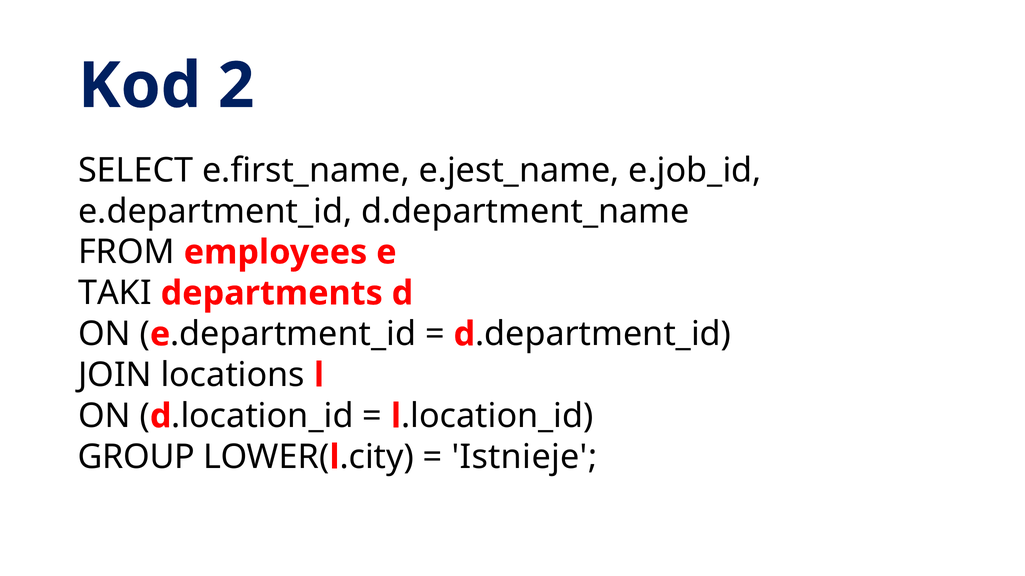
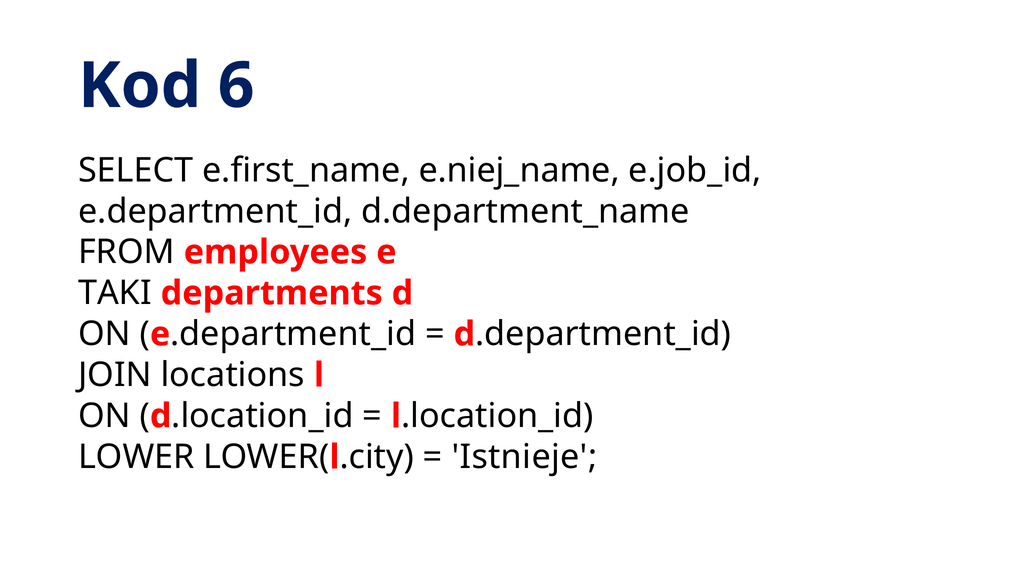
2: 2 -> 6 (236, 86)
e.jest_name: e.jest_name -> e.niej_name (519, 170)
GROUP: GROUP -> LOWER (136, 458)
